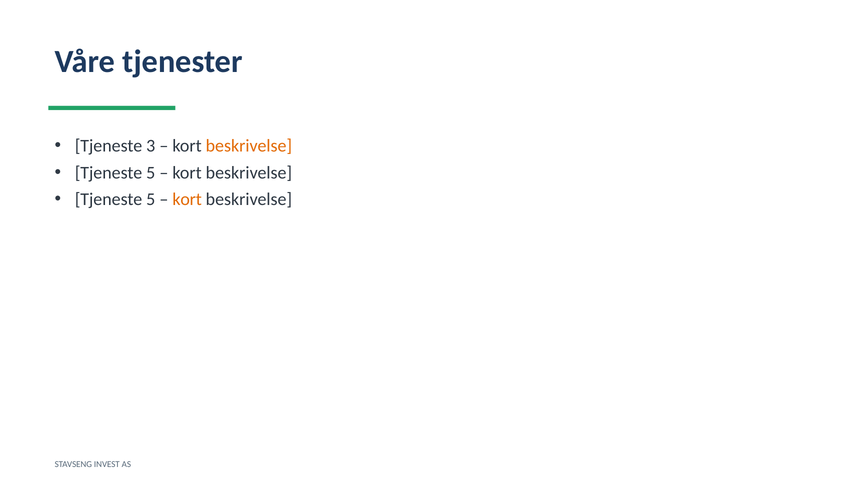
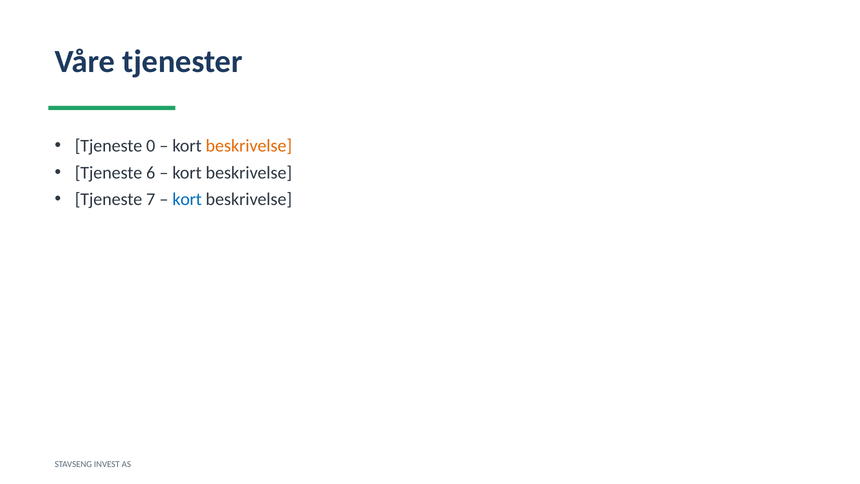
3: 3 -> 0 (151, 146)
5: 5 -> 6 (151, 173)
5: 5 -> 7 (151, 199)
kort colour: orange -> blue (187, 199)
